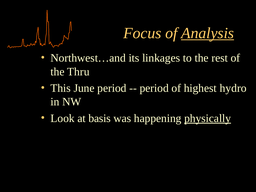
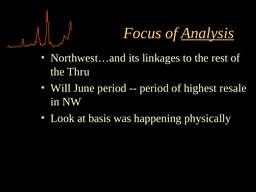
This: This -> Will (61, 88)
hydro: hydro -> resale (233, 88)
physically underline: present -> none (208, 118)
